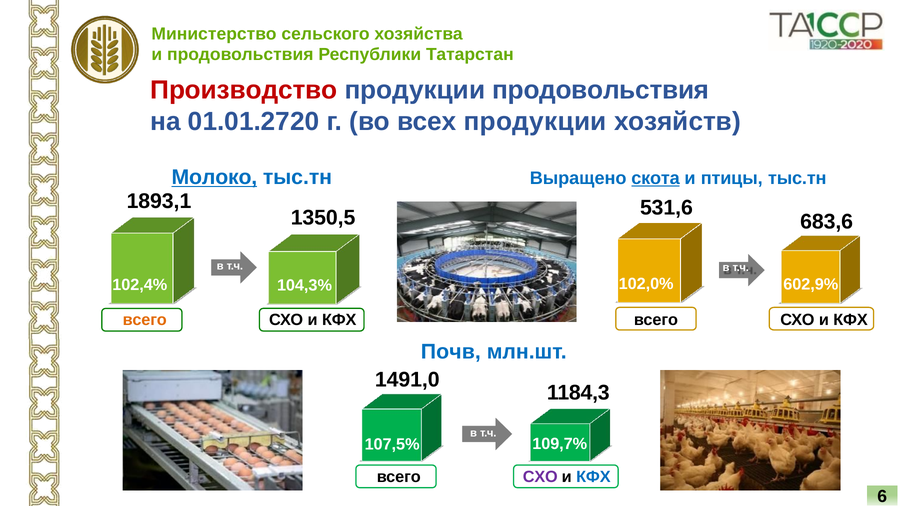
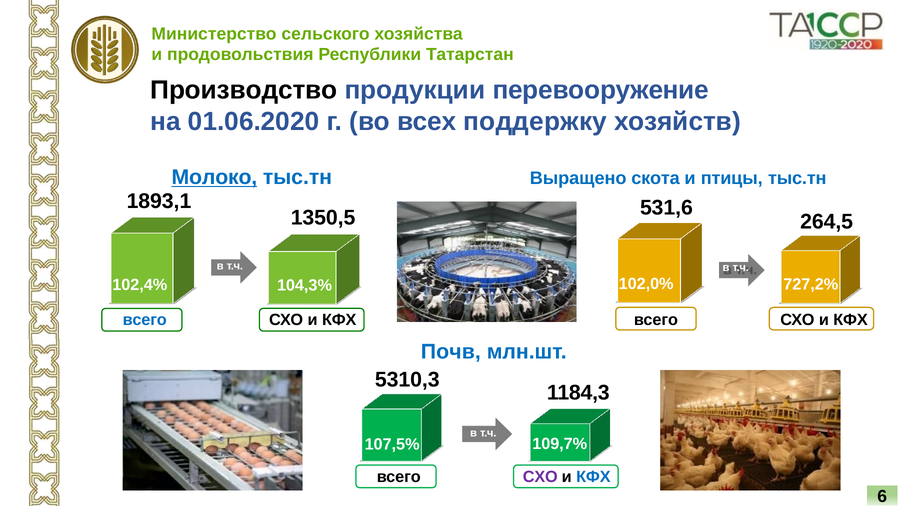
Производство colour: red -> black (244, 90)
продукции продовольствия: продовольствия -> перевооружение (601, 90)
01.01.2720: 01.01.2720 -> 01.06.2020 (254, 122)
всех продукции: продукции -> поддержку (535, 122)
скота underline: present -> none (656, 178)
683,6: 683,6 -> 264,5 (827, 222)
602,9%: 602,9% -> 727,2% (811, 284)
всего colour: orange -> blue (145, 320)
1491,0: 1491,0 -> 5310,3 (407, 380)
